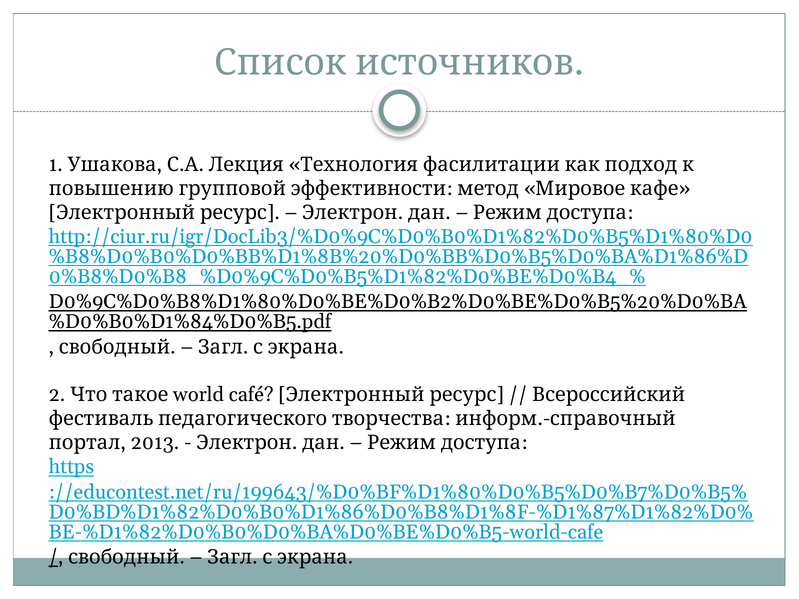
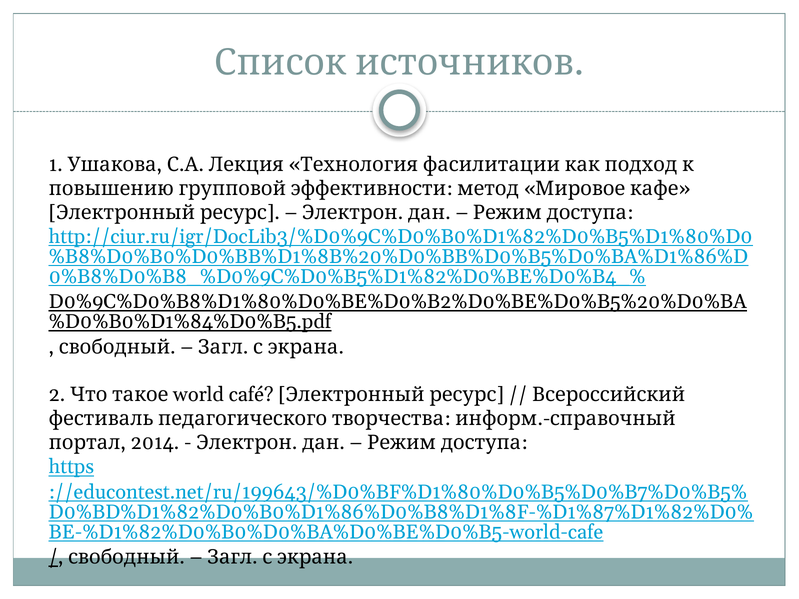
2013: 2013 -> 2014 (155, 443)
